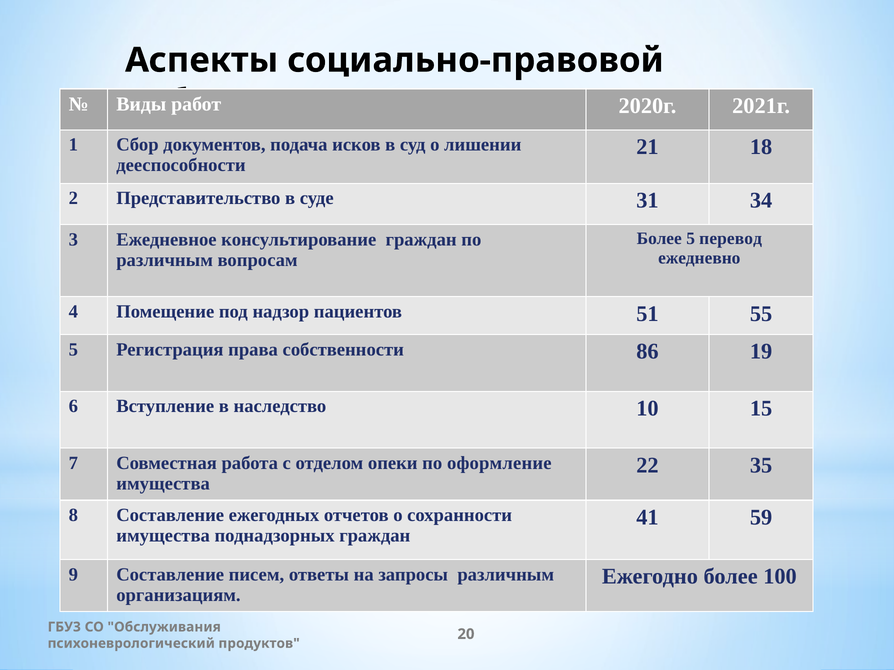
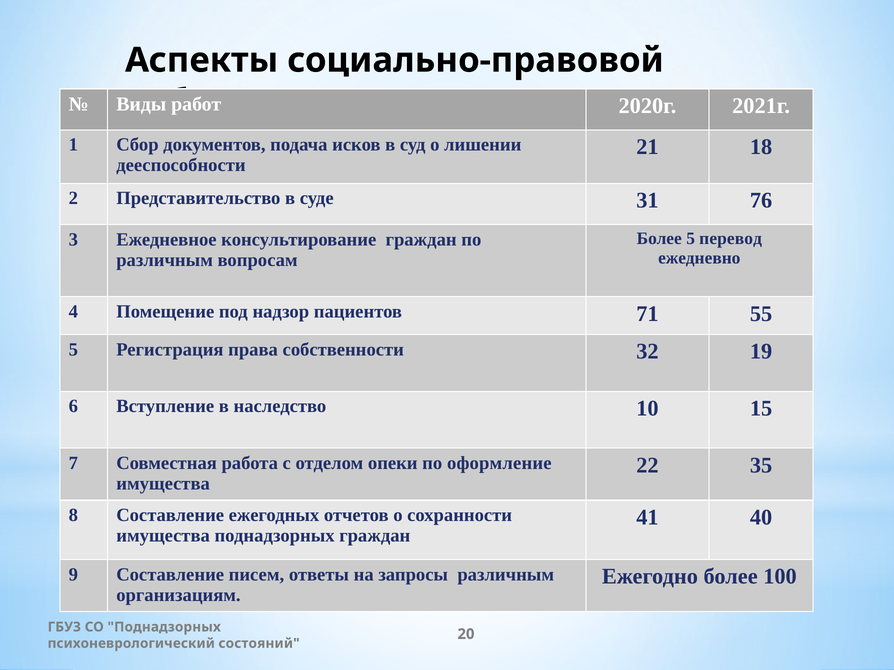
34: 34 -> 76 (761, 201)
51: 51 -> 71 (647, 314)
86: 86 -> 32 (647, 352)
59: 59 -> 40 (761, 518)
СО Обслуживания: Обслуживания -> Поднадзорных (164, 627)
продуктов: продуктов -> состояний (259, 644)
